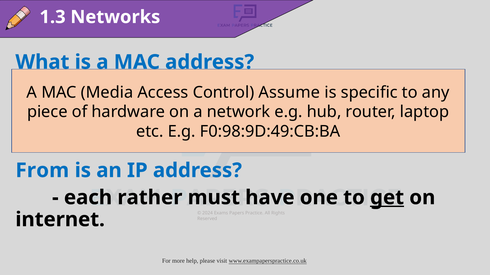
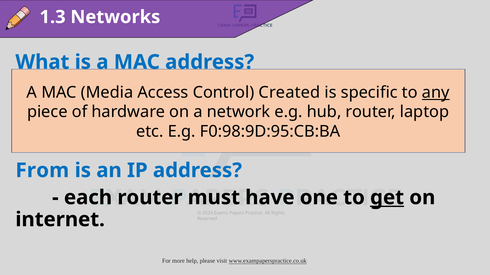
Assume: Assume -> Created (289, 93)
any underline: none -> present (436, 93)
F0:98:9D:49:CB:BA: F0:98:9D:49:CB:BA -> F0:98:9D:95:CB:BA (270, 132)
each rather: rather -> router (150, 198)
